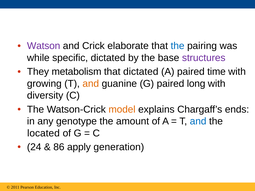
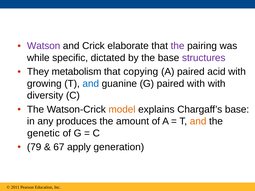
the colour: blue -> purple (178, 46)
that dictated: dictated -> copying (141, 72)
time: time -> acid (216, 72)
and colour: orange -> blue (91, 84)
paired long: long -> with (196, 84)
Chargaff’s ends: ends -> base (237, 109)
genotype: genotype -> produces (76, 121)
and colour: blue -> orange (198, 121)
located: located -> genetic (43, 133)
24: 24 -> 79 (34, 147)
86: 86 -> 67 (59, 147)
